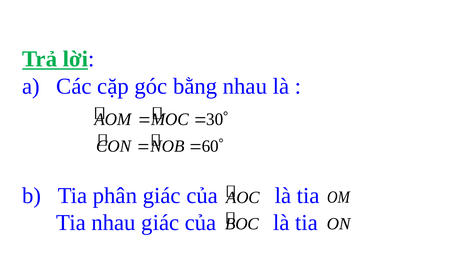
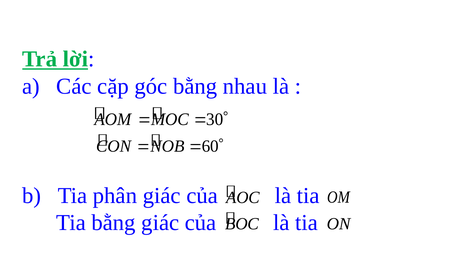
Tia nhau: nhau -> bằng (114, 223)
